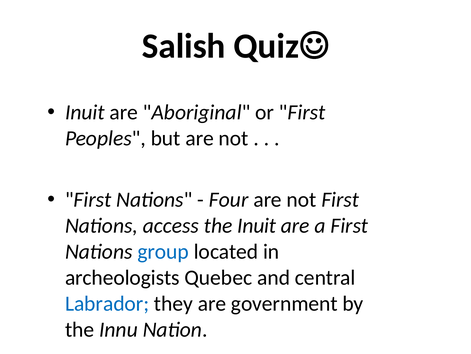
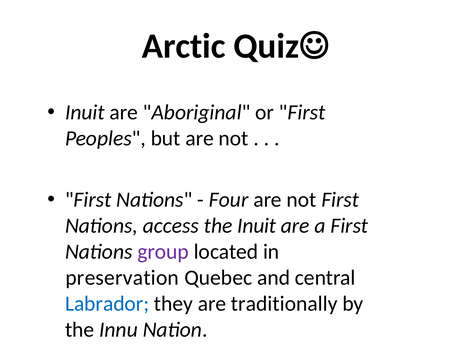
Salish: Salish -> Arctic (184, 46)
group colour: blue -> purple (163, 251)
archeologists: archeologists -> preservation (122, 277)
government: government -> traditionally (284, 303)
